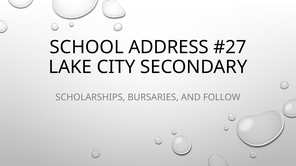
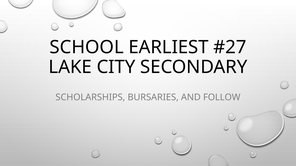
ADDRESS: ADDRESS -> EARLIEST (169, 47)
